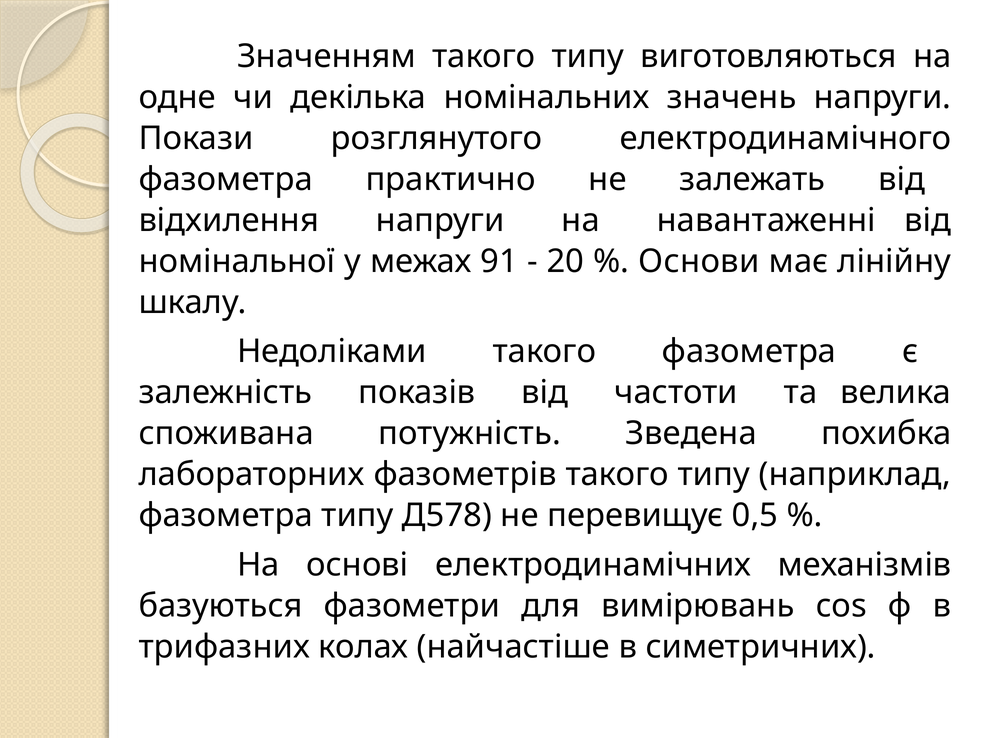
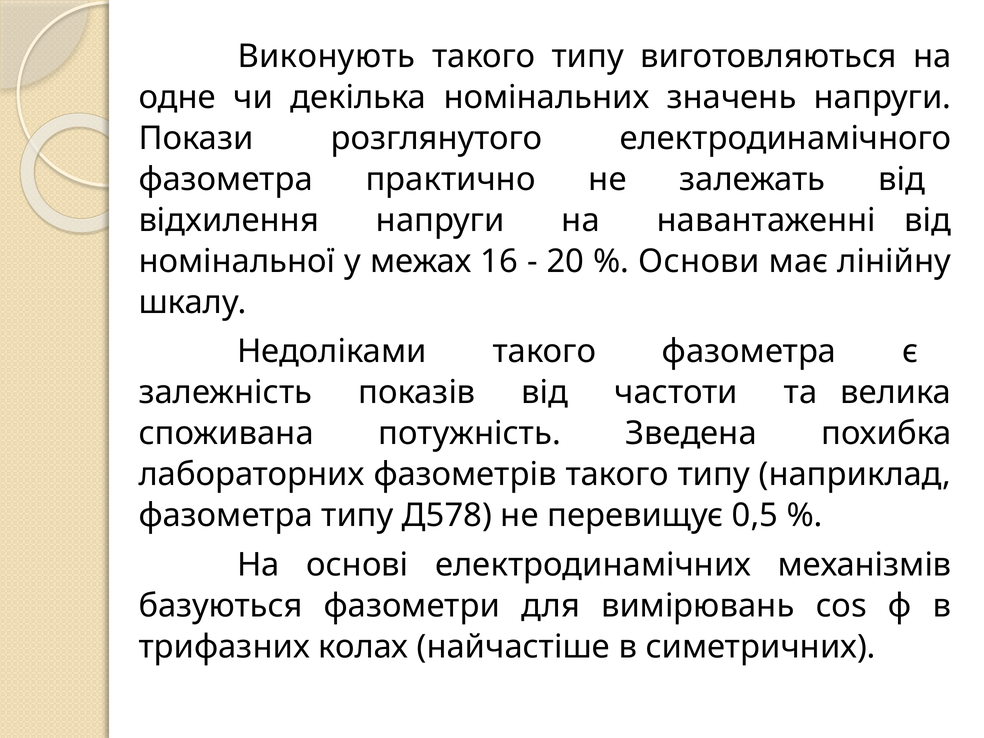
Значенням: Значенням -> Виконують (326, 57)
91: 91 -> 16 (499, 261)
